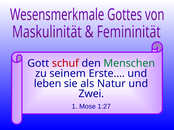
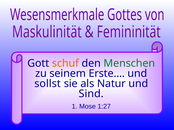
schuf colour: red -> orange (65, 64)
leben: leben -> sollst (48, 84)
Zwei: Zwei -> Sind (91, 94)
